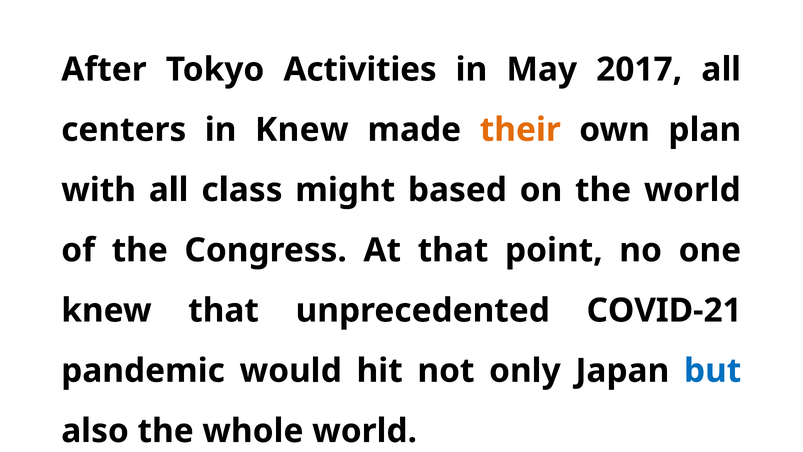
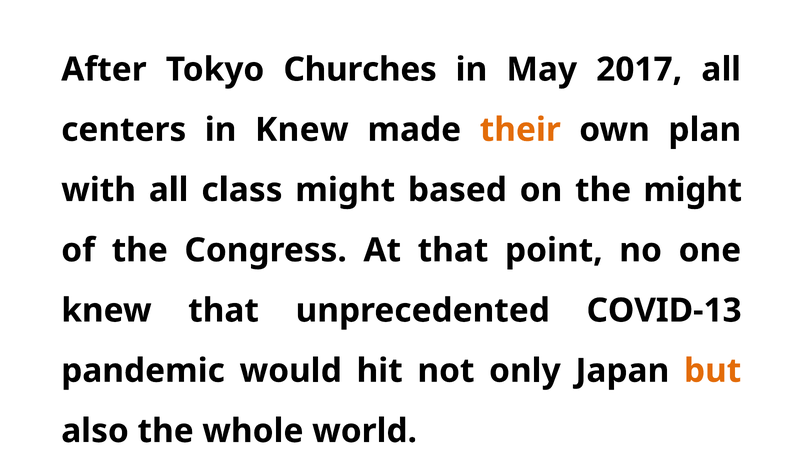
Activities: Activities -> Churches (360, 70)
the world: world -> might (693, 190)
COVID-21: COVID-21 -> COVID-13 (664, 310)
but colour: blue -> orange (713, 371)
